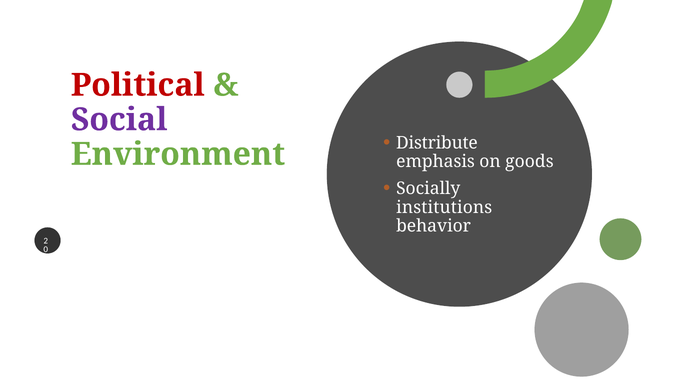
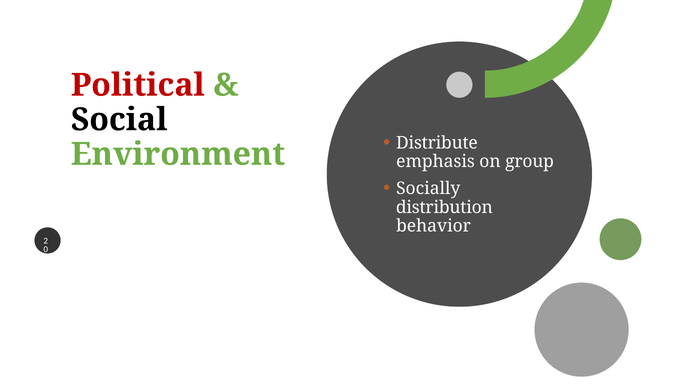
Social colour: purple -> black (119, 120)
goods: goods -> group (530, 162)
institutions: institutions -> distribution (444, 207)
